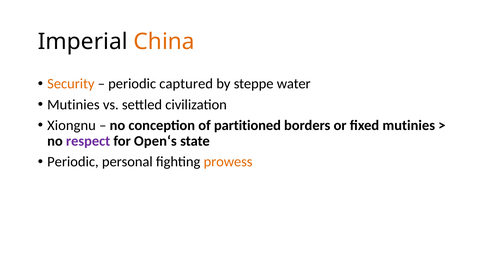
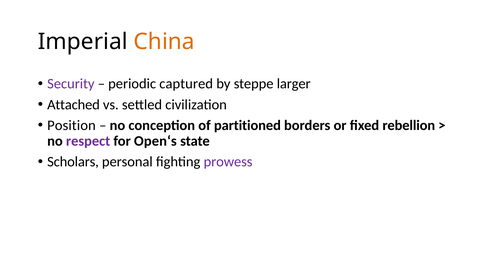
Security colour: orange -> purple (71, 84)
water: water -> larger (294, 84)
Mutinies: Mutinies -> Attached (74, 105)
Xiongnu: Xiongnu -> Position (71, 126)
fixed mutinies: mutinies -> rebellion (409, 126)
Periodic: Periodic -> Scholars (73, 162)
prowess colour: orange -> purple (228, 162)
